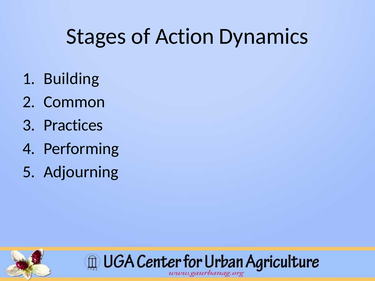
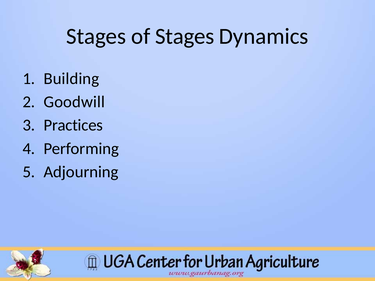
of Action: Action -> Stages (185, 36)
Common: Common -> Goodwill (74, 102)
